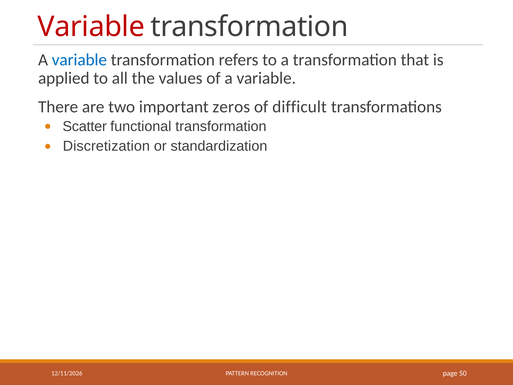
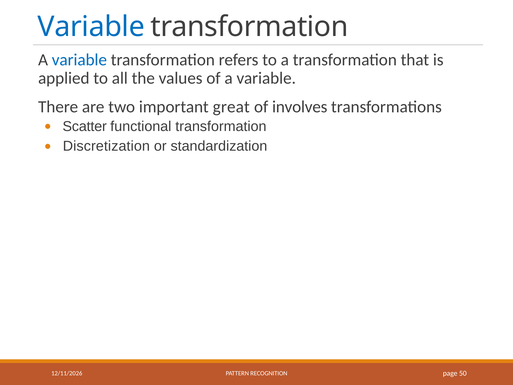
Variable colour: red -> blue (91, 27)
zeros: zeros -> great (231, 107)
difficult: difficult -> involves (300, 107)
